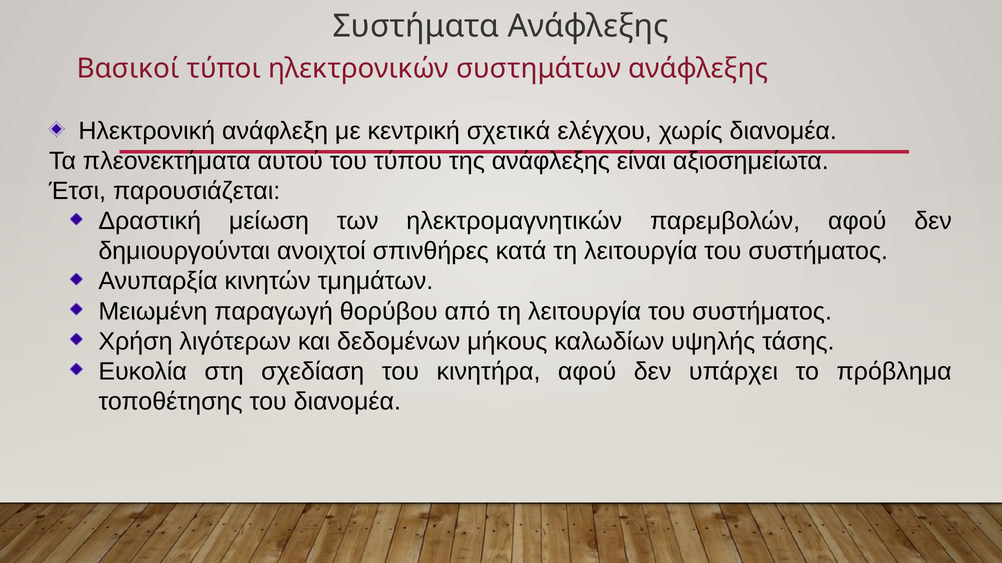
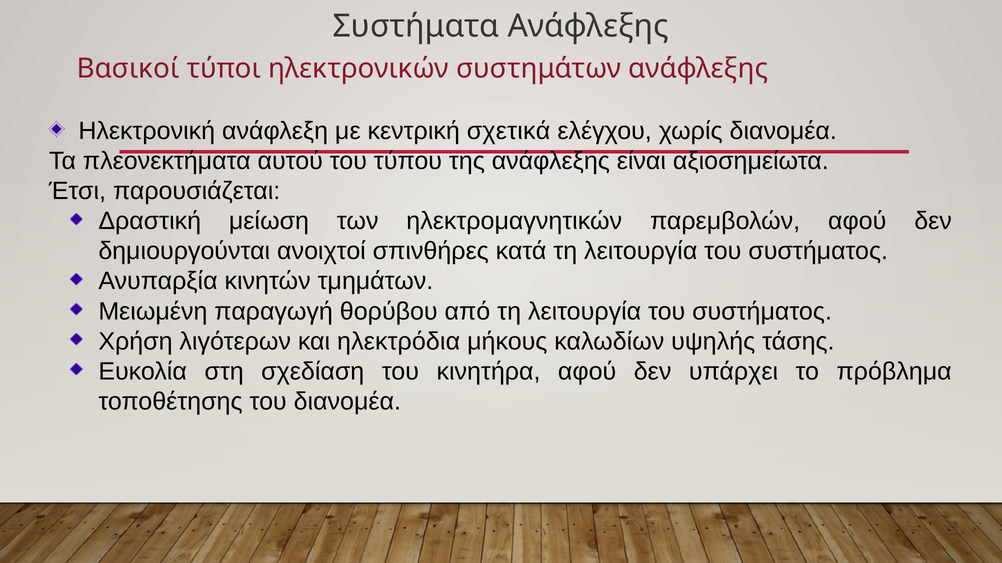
δεδομένων: δεδομένων -> ηλεκτρόδια (399, 342)
